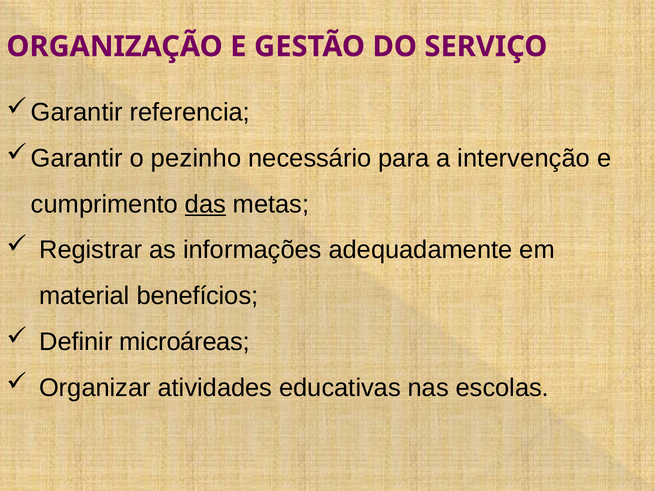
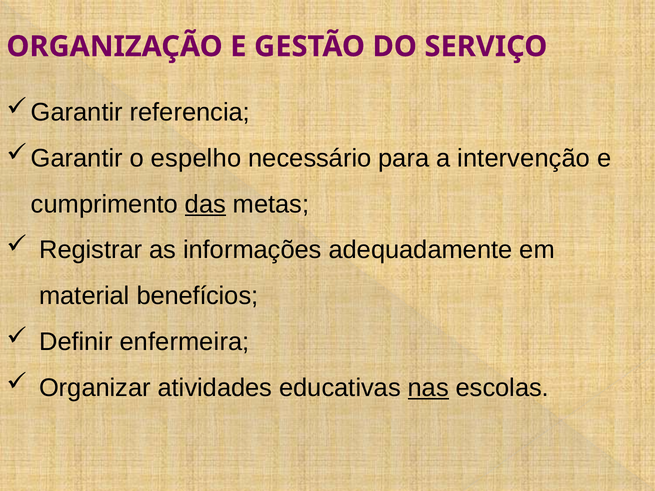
pezinho: pezinho -> espelho (196, 158)
microáreas: microáreas -> enfermeira (185, 342)
nas underline: none -> present (428, 388)
